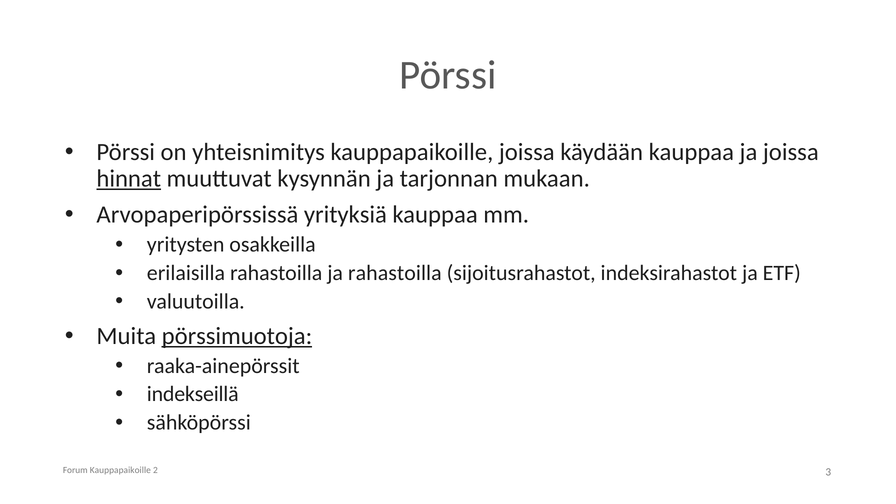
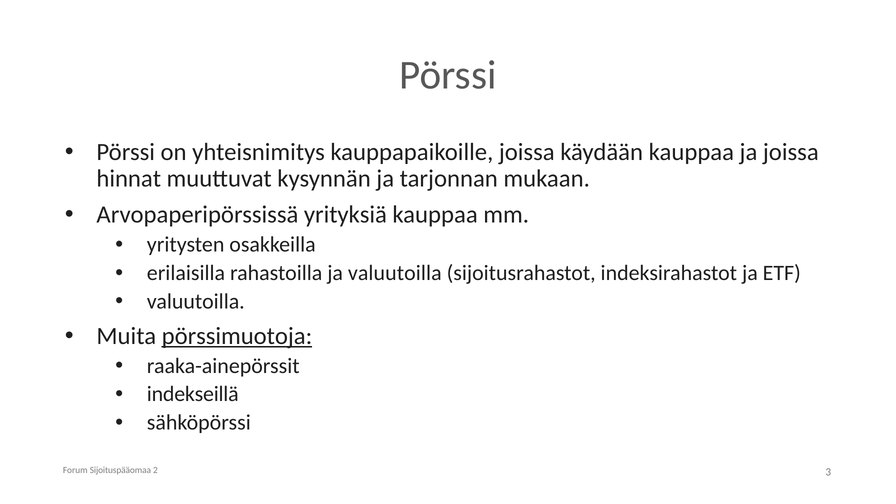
hinnat underline: present -> none (129, 179)
ja rahastoilla: rahastoilla -> valuutoilla (395, 273)
Forum Kauppapaikoille: Kauppapaikoille -> Sijoituspääomaa (120, 470)
